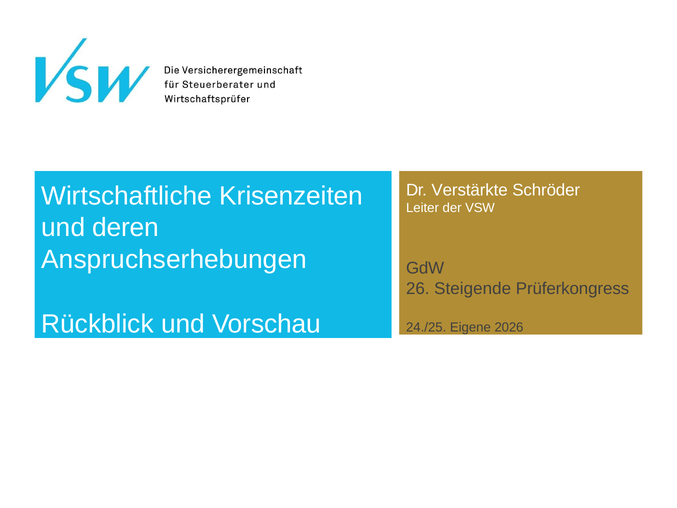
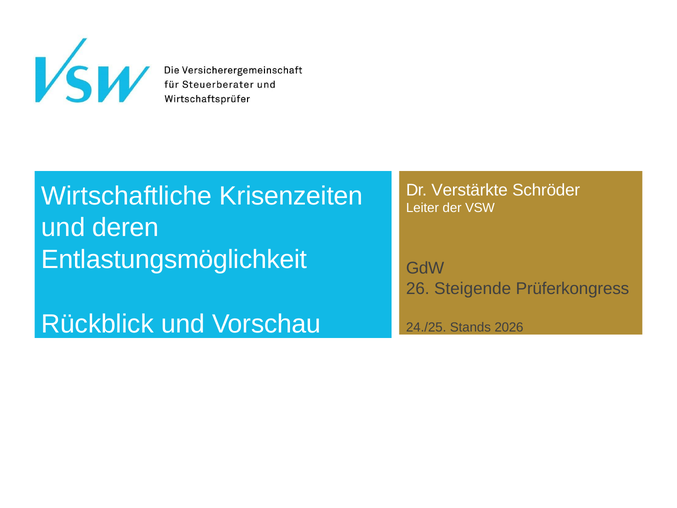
Anspruchserhebungen: Anspruchserhebungen -> Entlastungsmöglichkeit (174, 259)
Eigene: Eigene -> Stands (470, 327)
